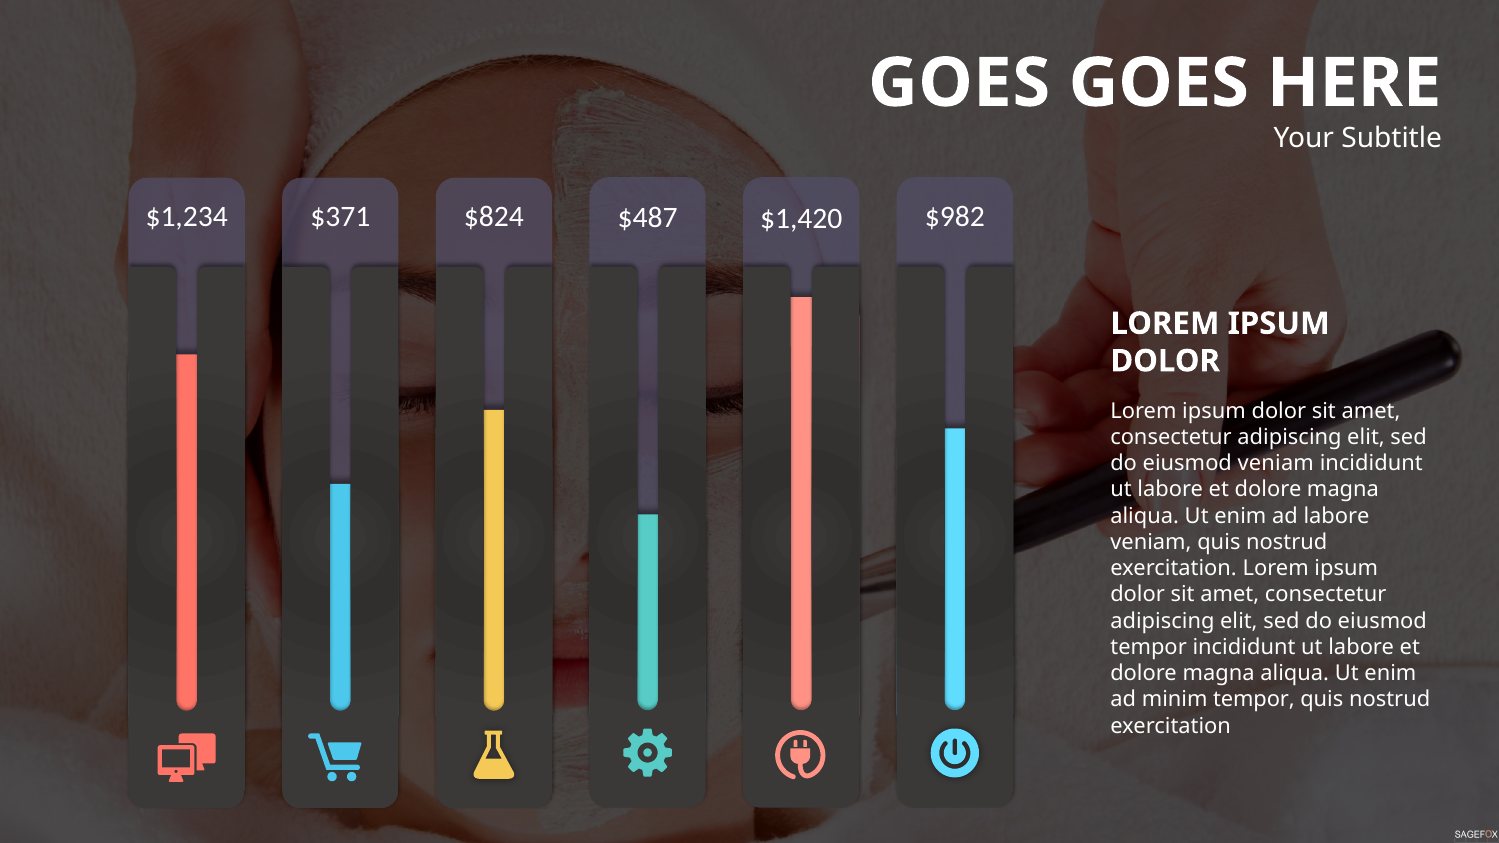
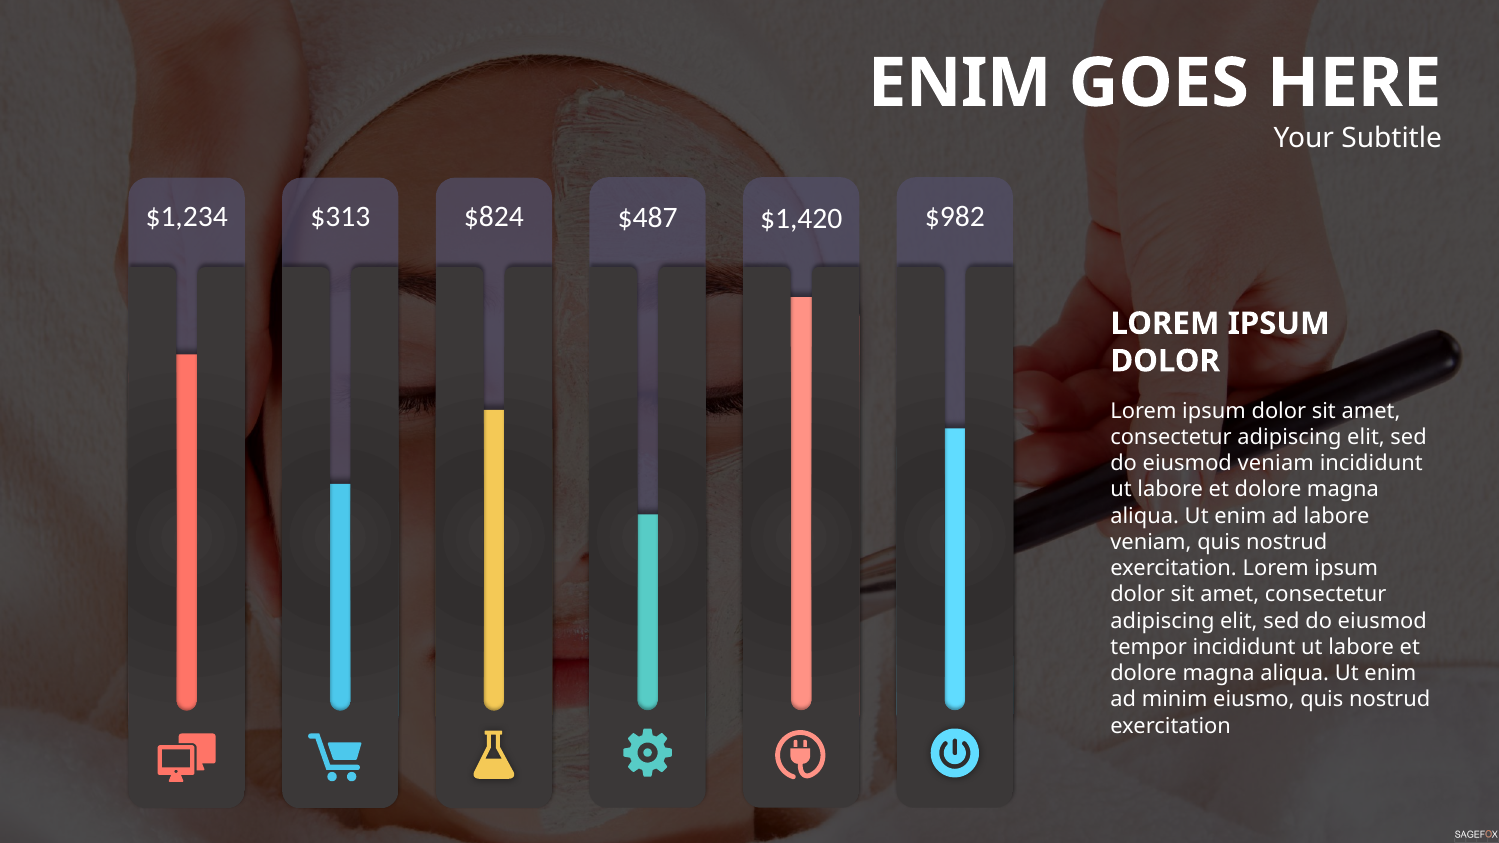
GOES: GOES -> ENIM (960, 83)
$371: $371 -> $313 (340, 217)
minim tempor: tempor -> eiusmo (1254, 700)
